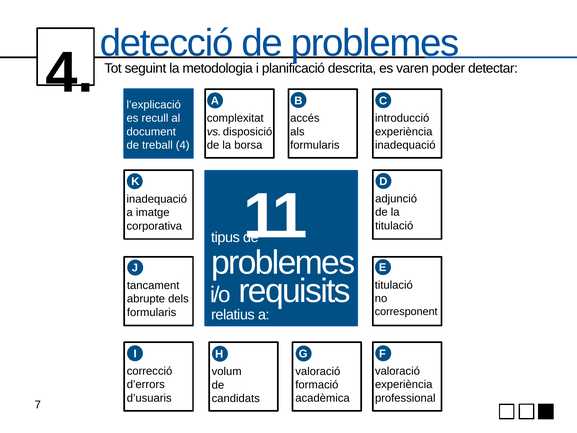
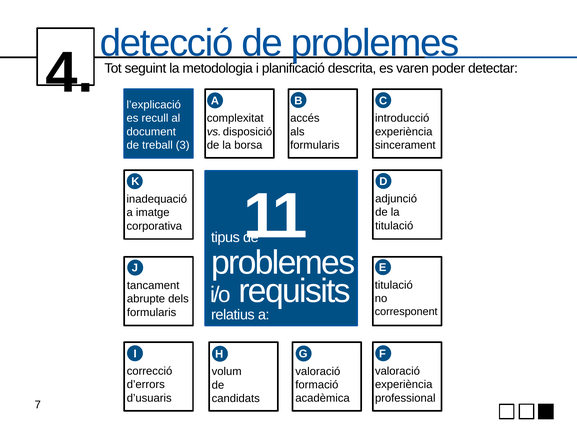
inadequació: inadequació -> sincerament (405, 145)
treball 4: 4 -> 3 (183, 145)
